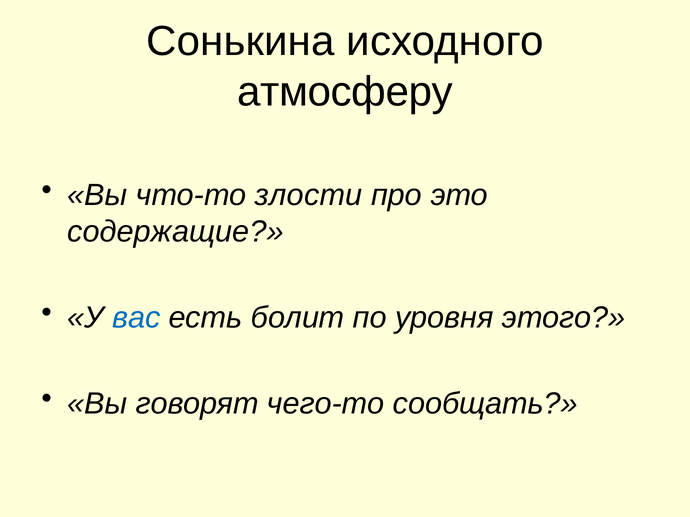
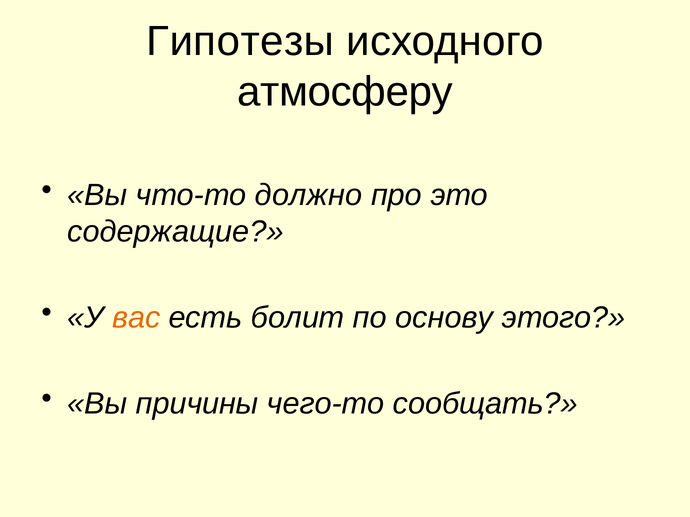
Сонькина: Сонькина -> Гипотезы (240, 42)
злости: злости -> должно (309, 195)
вас colour: blue -> orange (136, 318)
уровня: уровня -> основу (444, 318)
говорят: говорят -> причины (197, 404)
